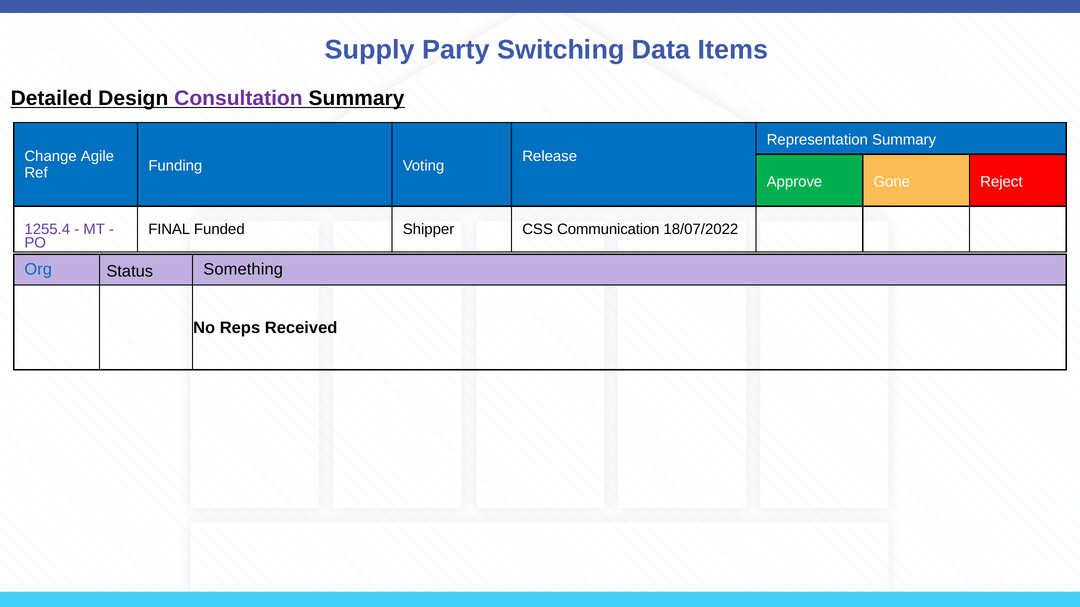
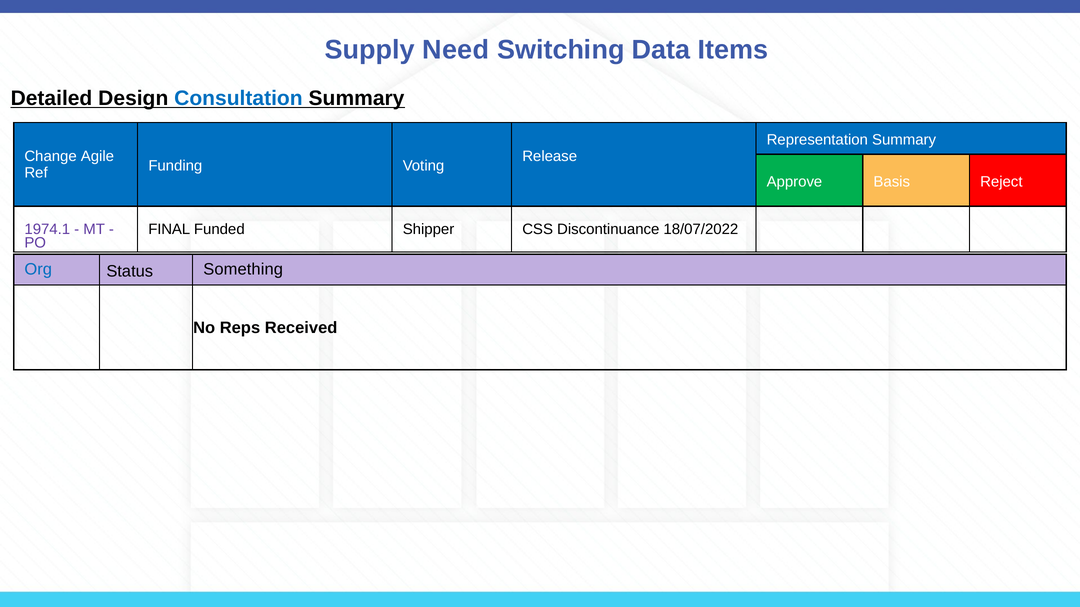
Party: Party -> Need (456, 50)
Consultation colour: purple -> blue (238, 98)
Gone: Gone -> Basis (892, 182)
1255.4: 1255.4 -> 1974.1 (47, 230)
Communication: Communication -> Discontinuance (608, 230)
